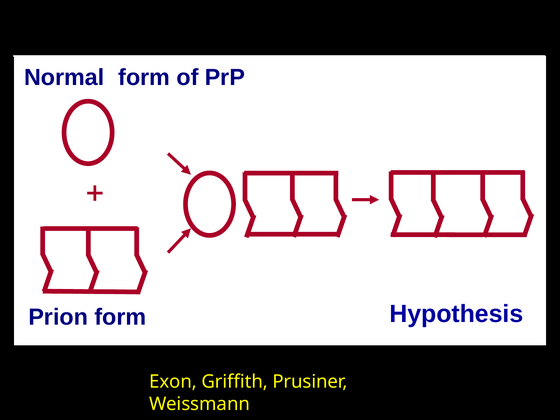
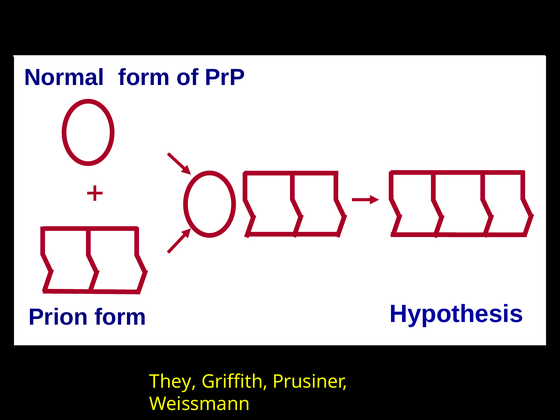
Exon: Exon -> They (173, 382)
